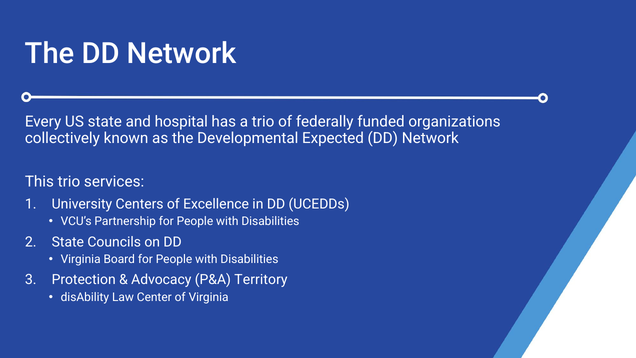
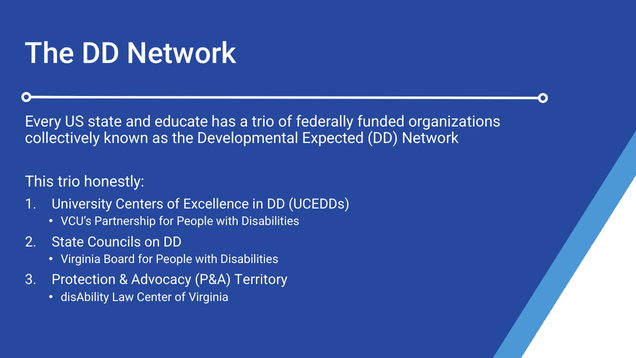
hospital: hospital -> educate (181, 122)
services: services -> honestly (114, 182)
